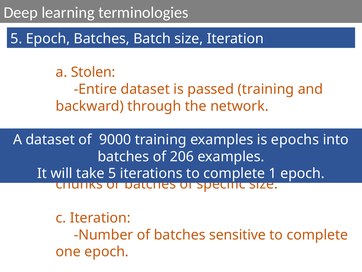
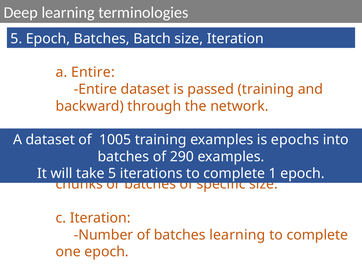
a Stolen: Stolen -> Entire (93, 72)
9000: 9000 -> 1005 (115, 139)
206: 206 -> 290 (182, 156)
batches sensitive: sensitive -> learning (237, 234)
